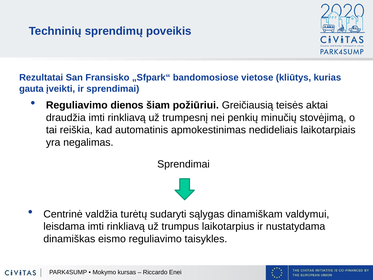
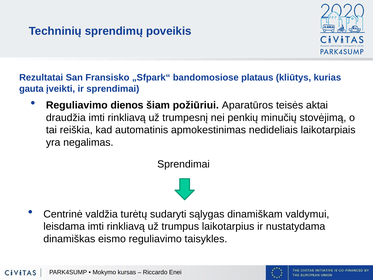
vietose: vietose -> plataus (257, 77)
Greičiausią: Greičiausią -> Aparatūros (248, 105)
